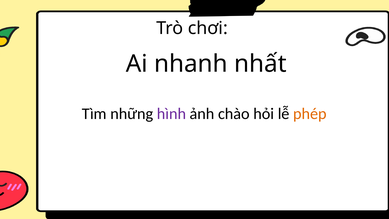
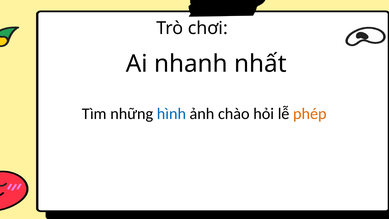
hình colour: purple -> blue (171, 114)
